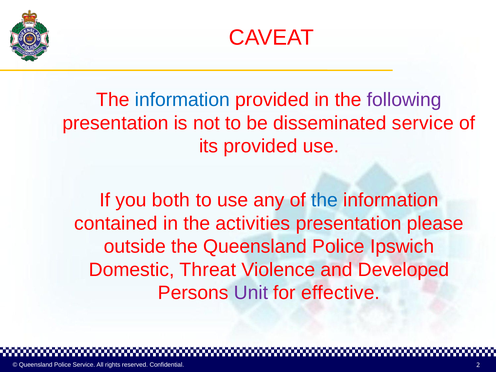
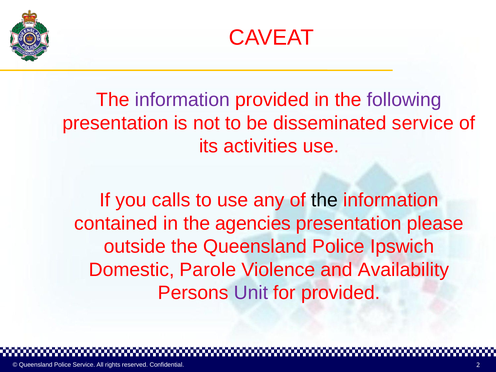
information colour: blue -> purple (182, 100)
its provided: provided -> activities (261, 146)
both: both -> calls (171, 200)
the colour: blue -> black (325, 200)
activities: activities -> agencies (253, 223)
Threat: Threat -> Parole (208, 270)
Developed: Developed -> Availability (404, 270)
for effective: effective -> provided (341, 293)
